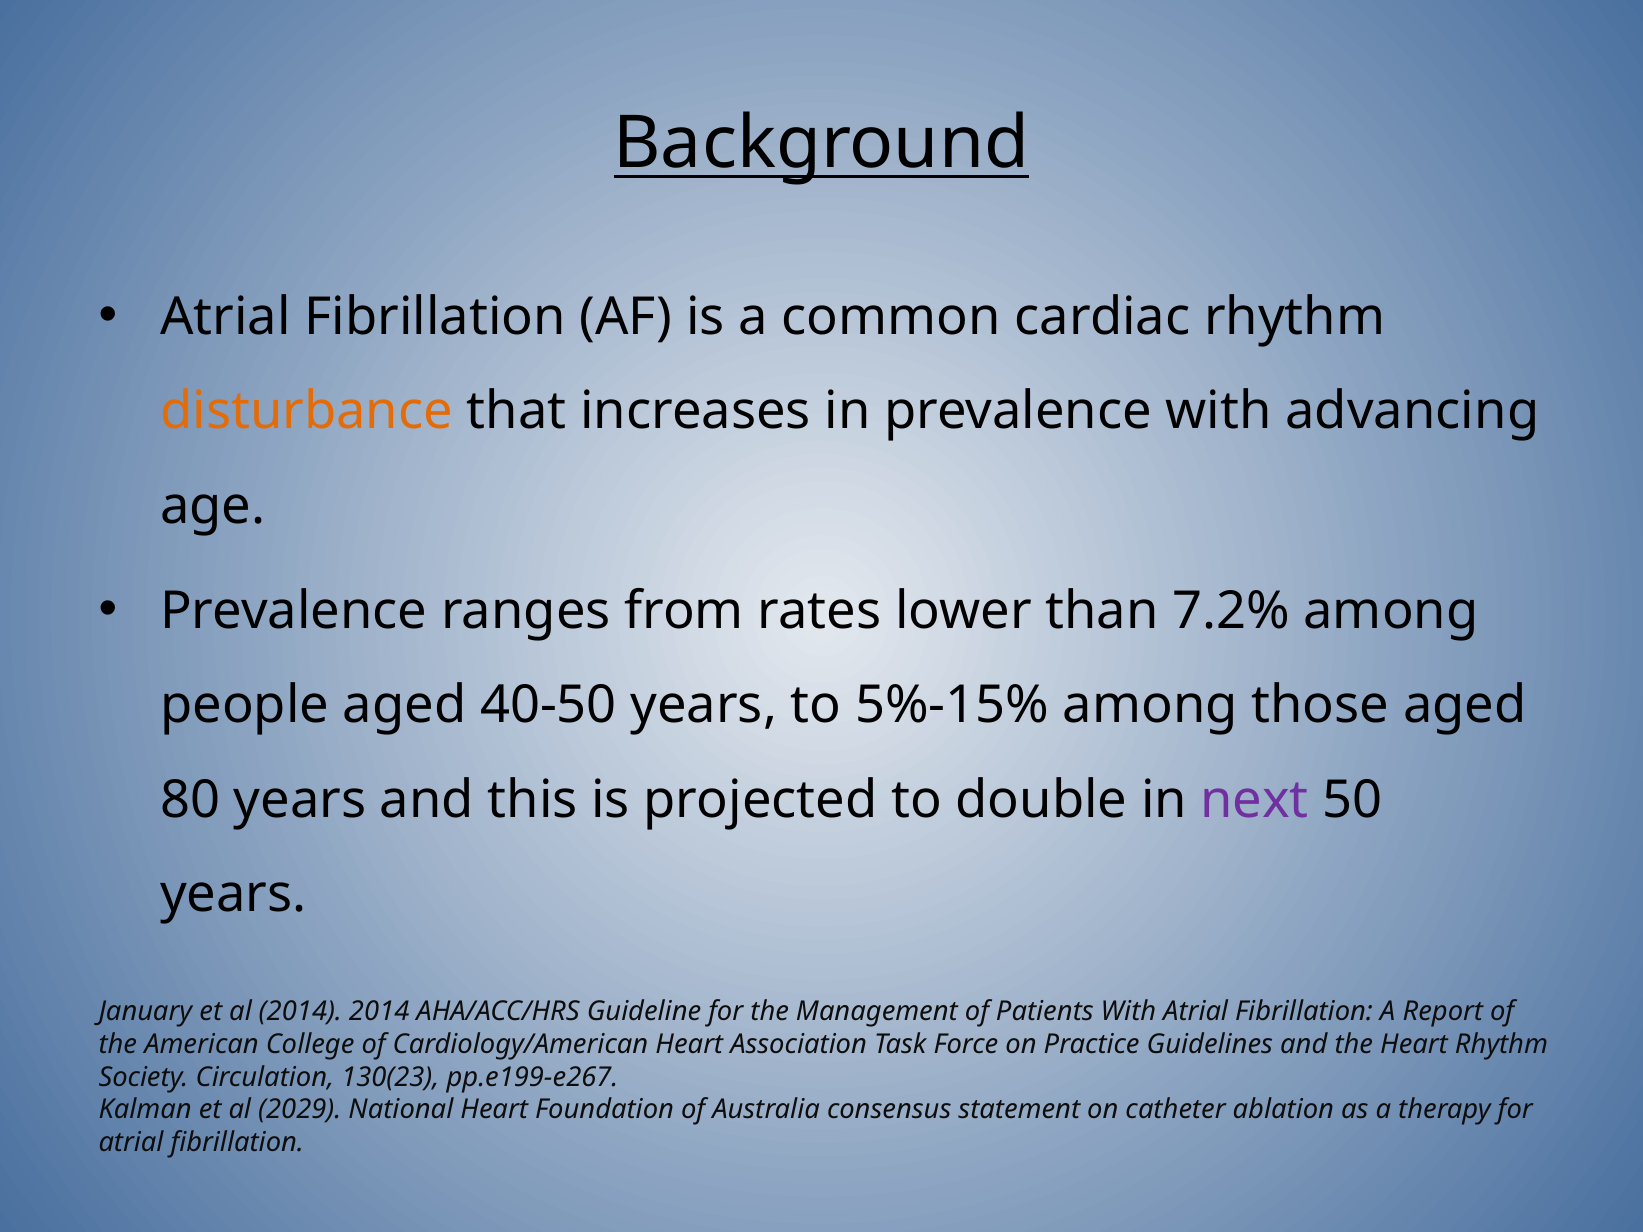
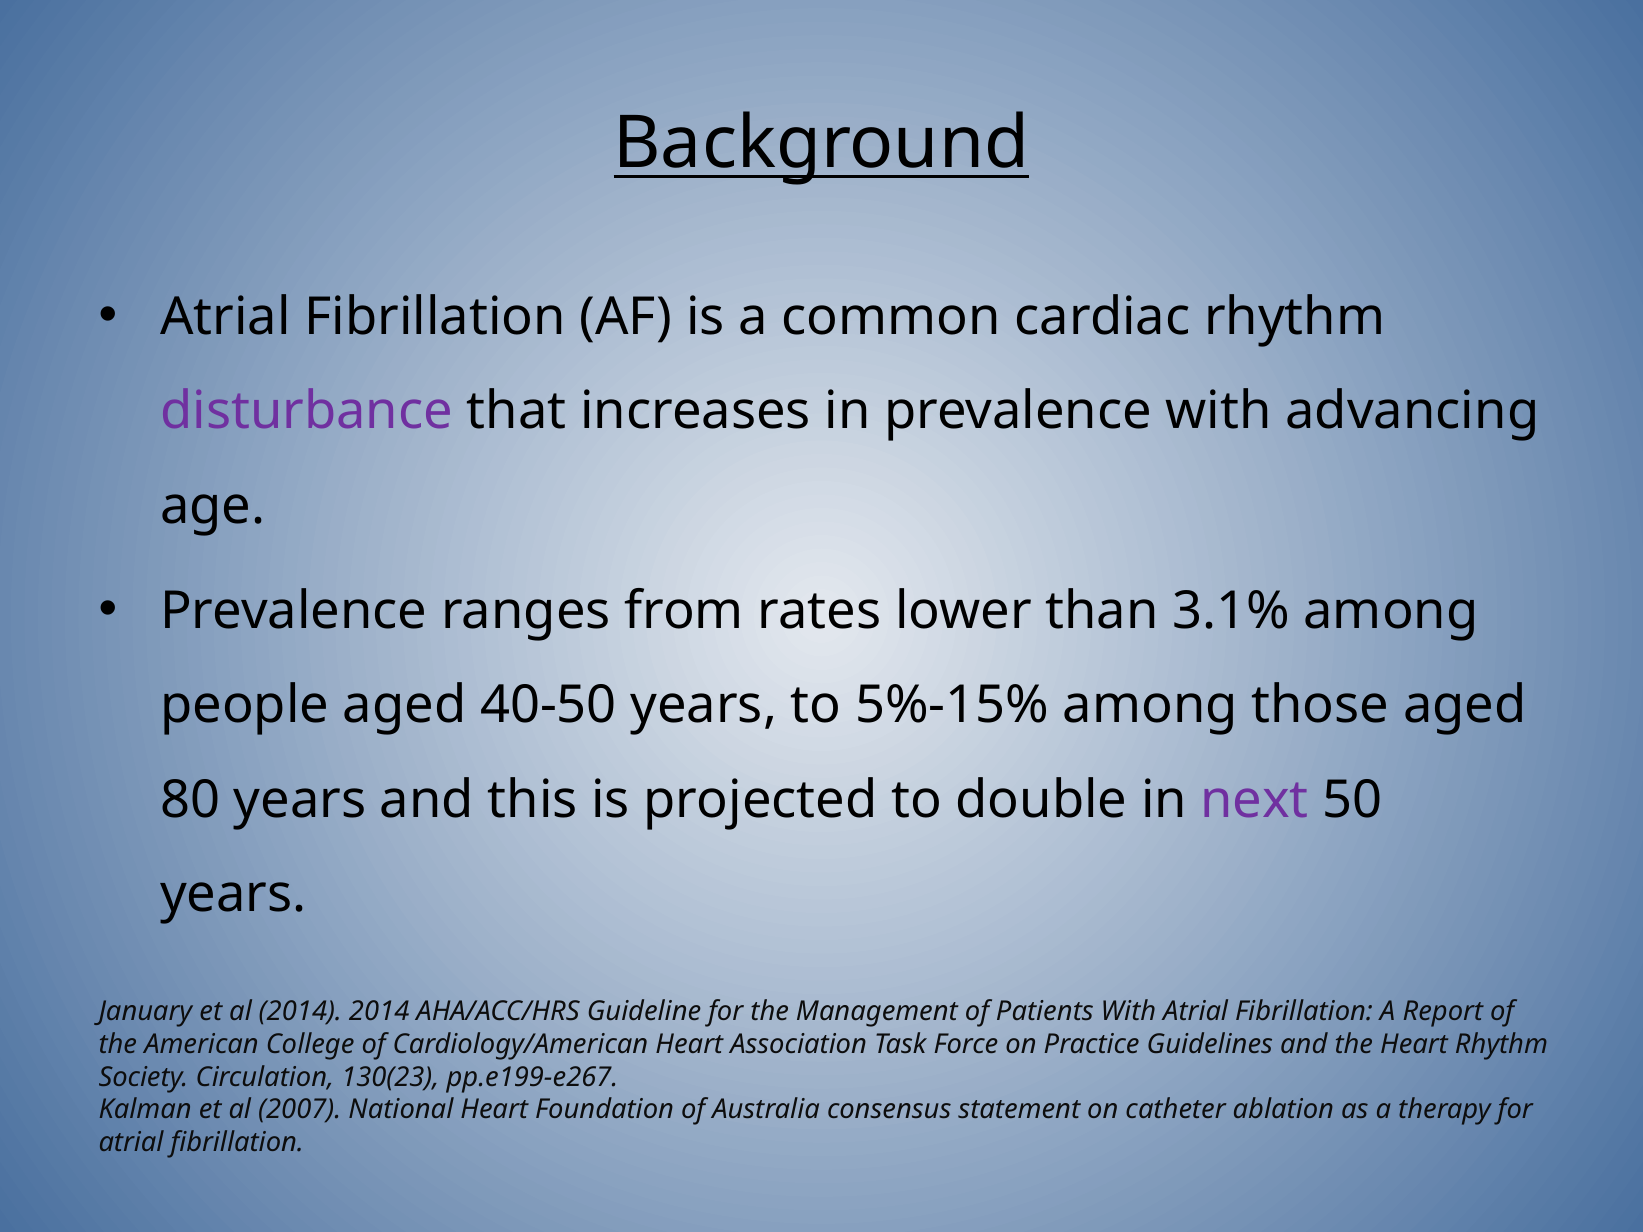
disturbance colour: orange -> purple (307, 412)
7.2%: 7.2% -> 3.1% (1231, 611)
2029: 2029 -> 2007 (300, 1110)
